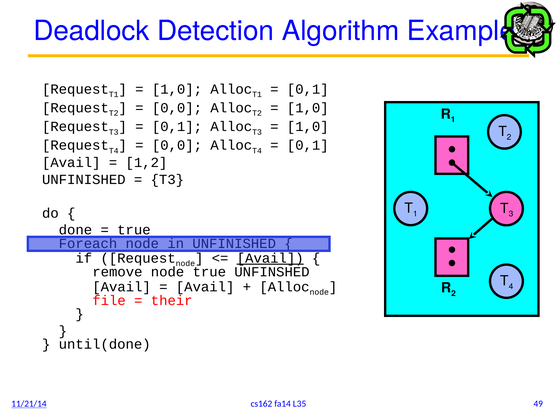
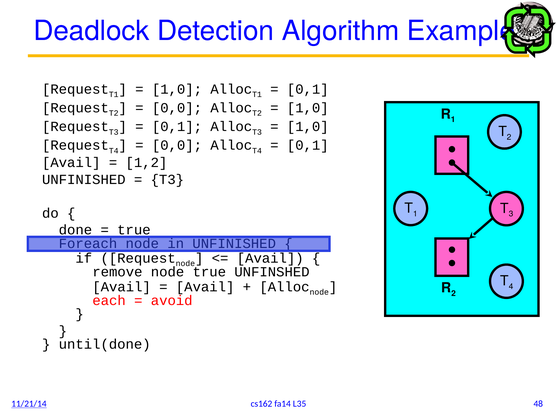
Avail underline: present -> none (270, 258)
file: file -> each (109, 300)
their: their -> avoid (172, 300)
49: 49 -> 48 (538, 403)
